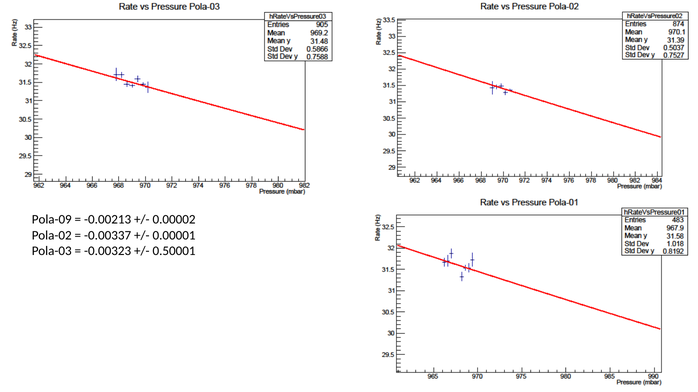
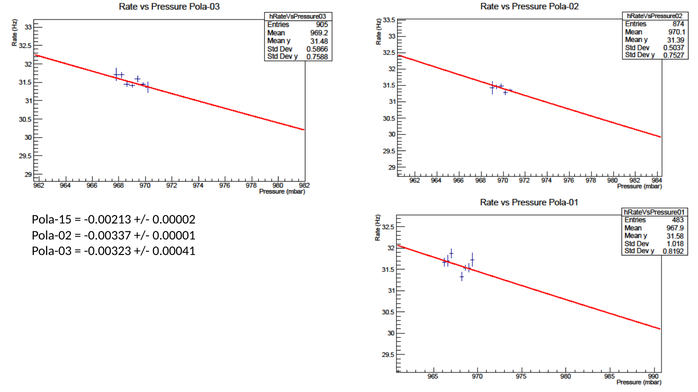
Pola-09: Pola-09 -> Pola-15 (52, 220)
0.50001: 0.50001 -> 0.00041 (174, 251)
